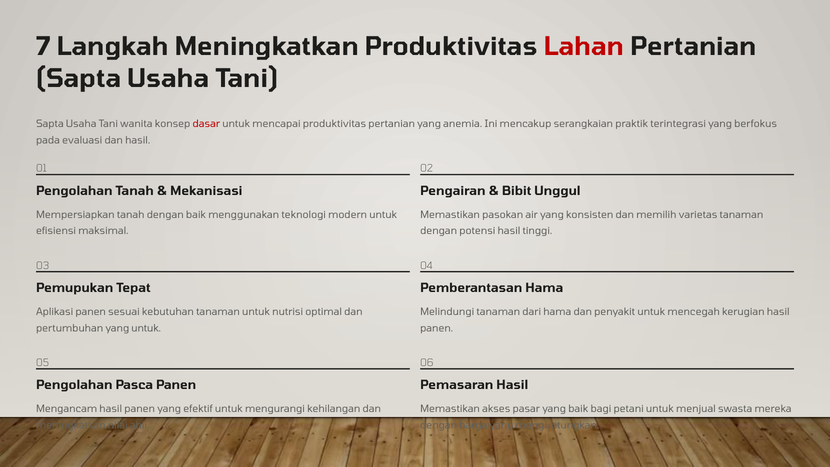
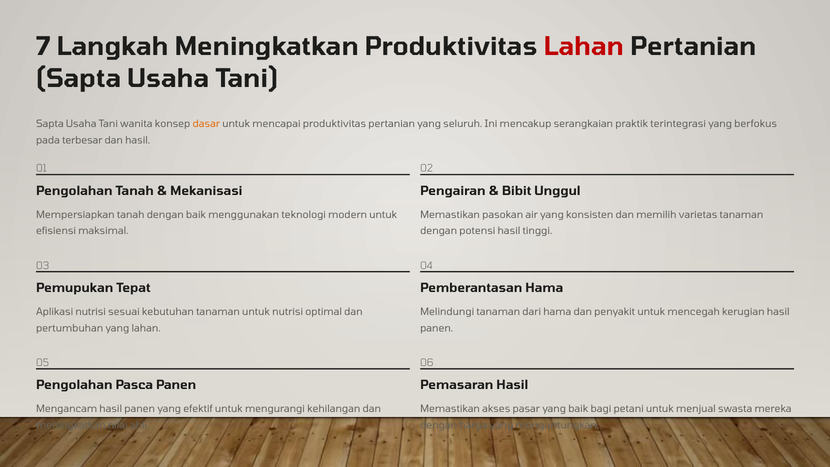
dasar colour: red -> orange (206, 124)
anemia: anemia -> seluruh (463, 124)
evaluasi: evaluasi -> terbesar (82, 140)
Aplikasi panen: panen -> nutrisi (91, 312)
yang untuk: untuk -> lahan (146, 328)
